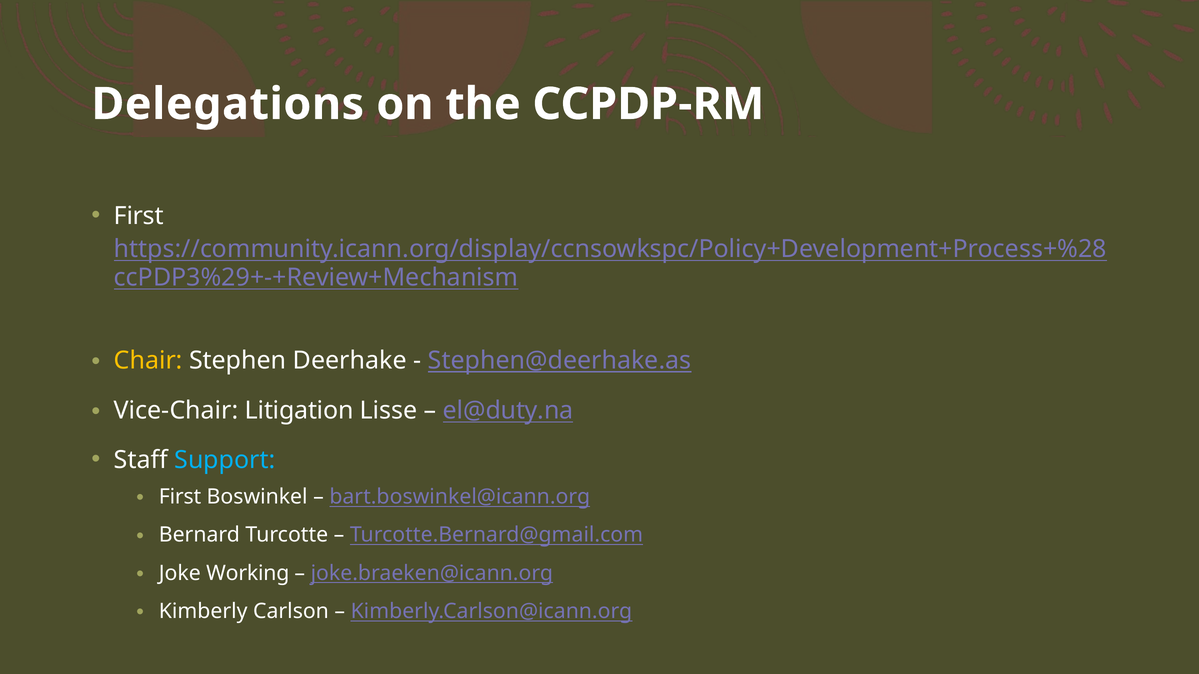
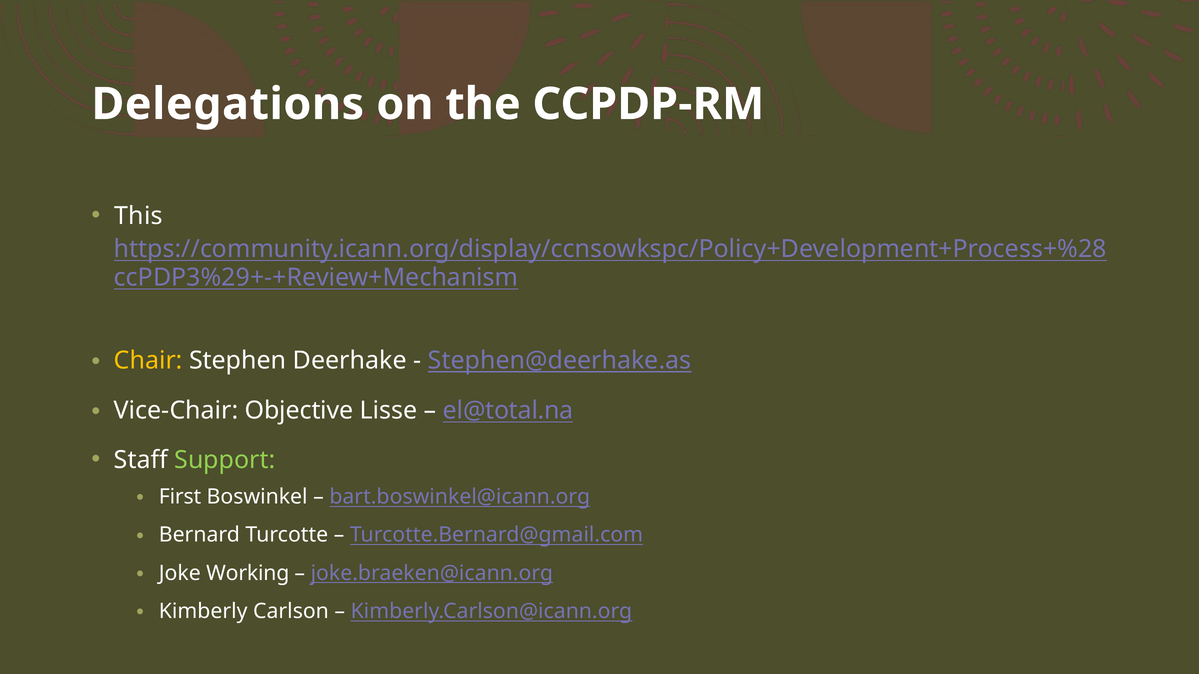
First: First -> This (139, 216)
Litigation: Litigation -> Objective (299, 411)
el@duty.na: el@duty.na -> el@total.na (508, 411)
Support colour: light blue -> light green (225, 460)
